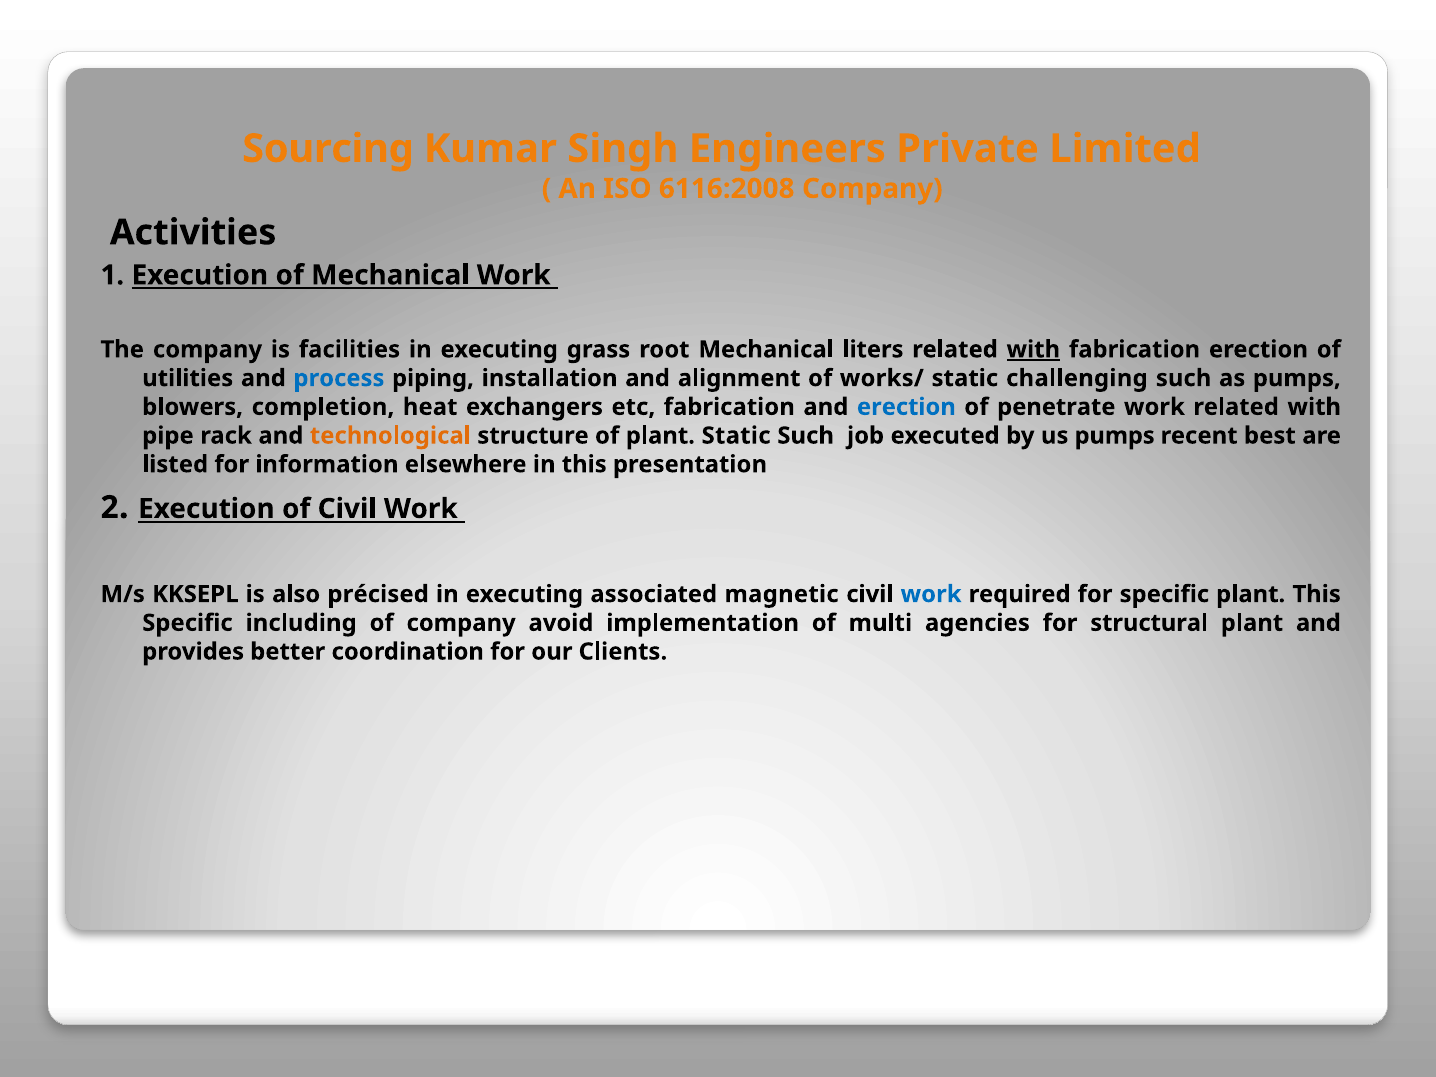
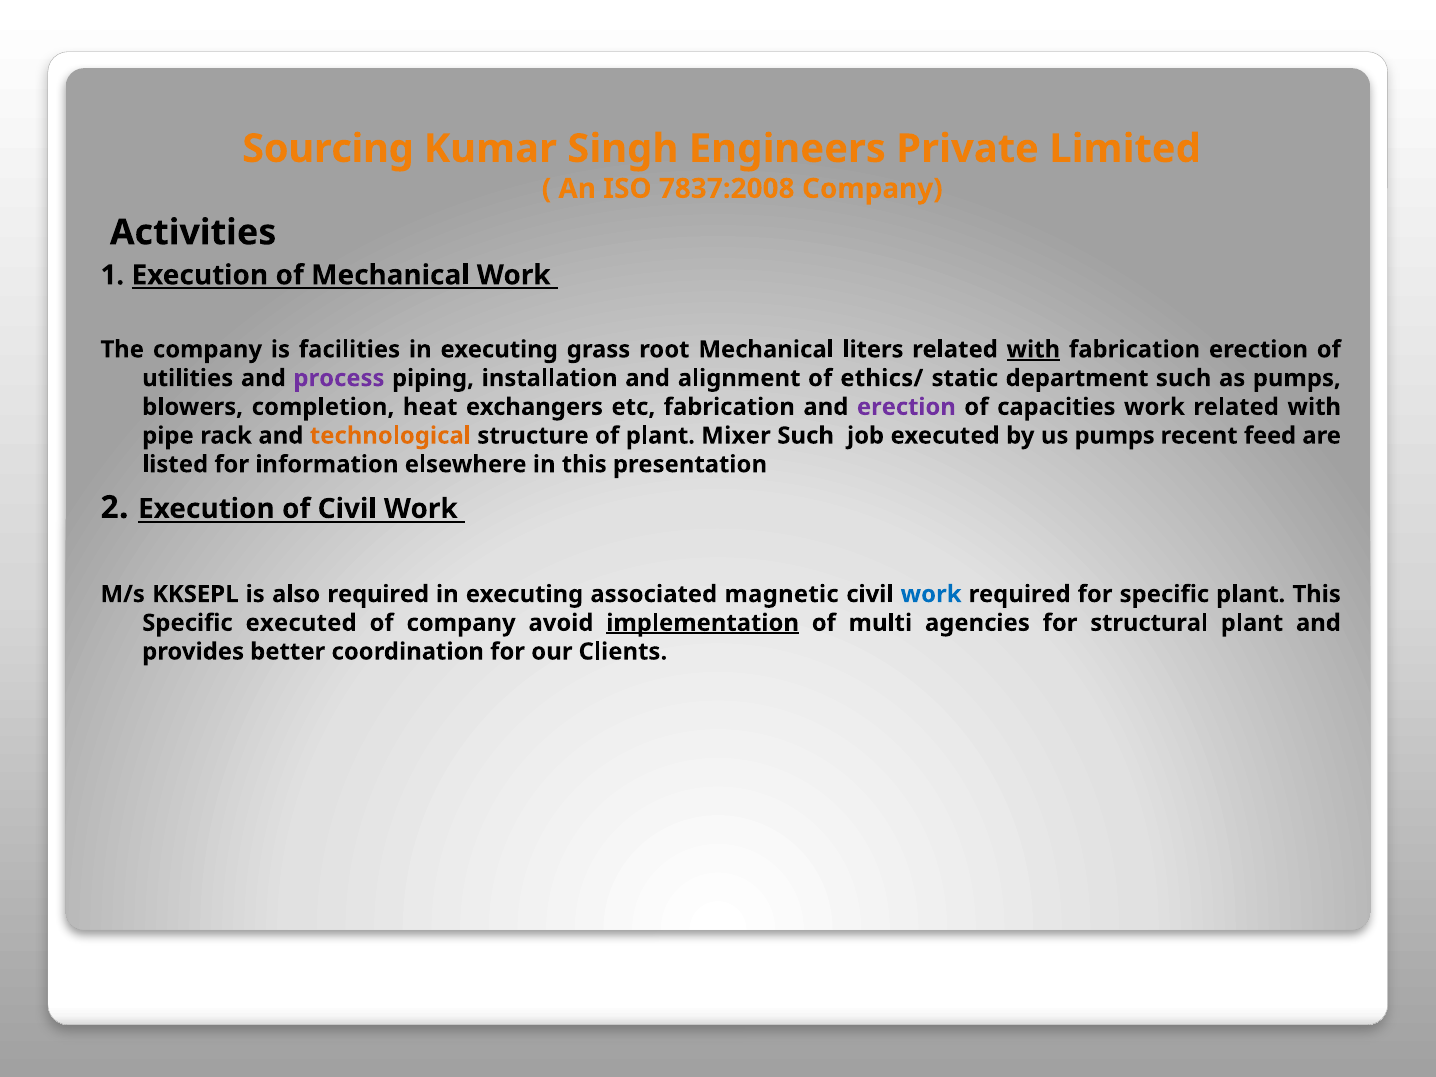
6116:2008: 6116:2008 -> 7837:2008 (727, 189)
process colour: blue -> purple (339, 378)
works/: works/ -> ethics/ (882, 378)
challenging: challenging -> department (1077, 378)
erection colour: blue -> purple (906, 407)
penetrate: penetrate -> capacities (1056, 407)
plant Static: Static -> Mixer (736, 436)
best: best -> feed (1270, 436)
also précised: précised -> required (378, 594)
Specific including: including -> executed (301, 623)
implementation underline: none -> present (703, 623)
